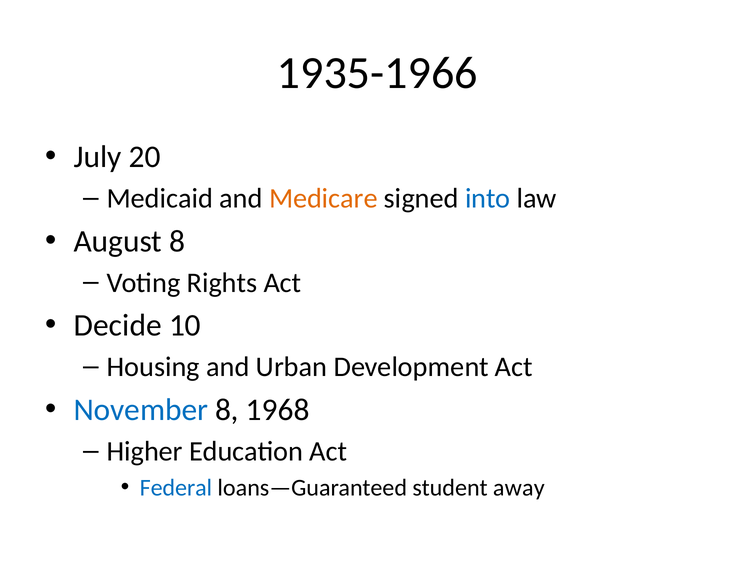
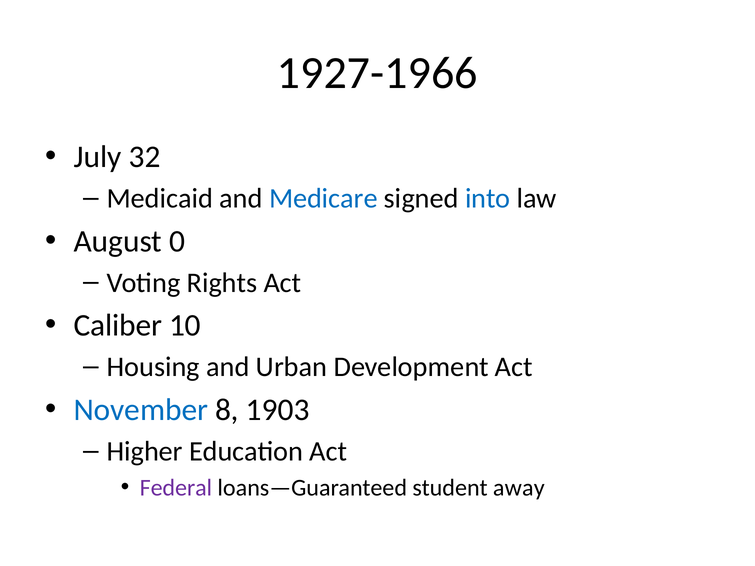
1935-1966: 1935-1966 -> 1927-1966 (377, 73)
20: 20 -> 32 (145, 157)
Medicare colour: orange -> blue (323, 199)
August 8: 8 -> 0 (177, 241)
Decide: Decide -> Caliber (118, 326)
1968: 1968 -> 1903 (278, 410)
Federal colour: blue -> purple (176, 488)
